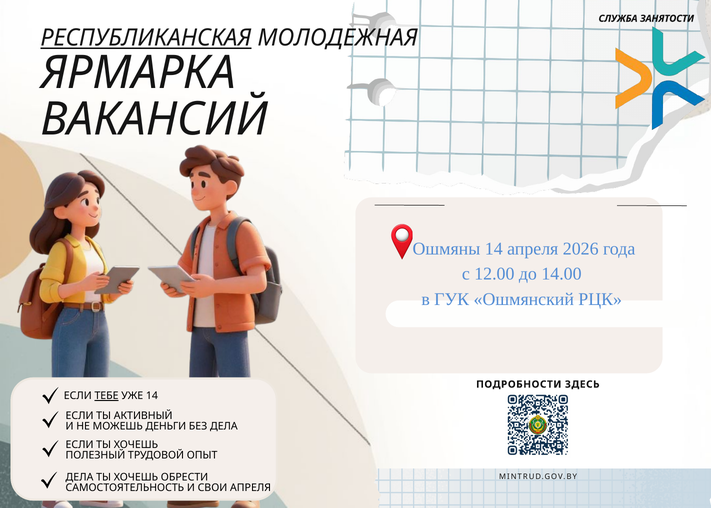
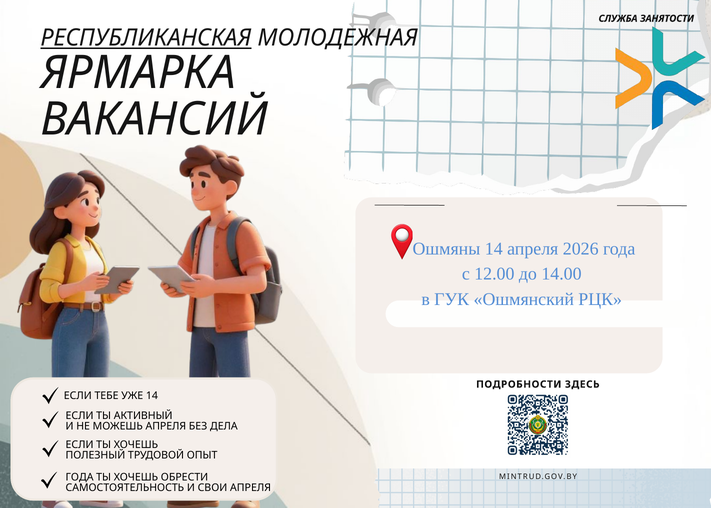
ТЕБЕ underline: present -> none (107, 396)
МОЖЕШЬ ДЕНЬГИ: ДЕНЬГИ -> АПРЕЛЯ (166, 426)
ДЕЛА: ДЕЛА -> ГОДА (80, 477)
